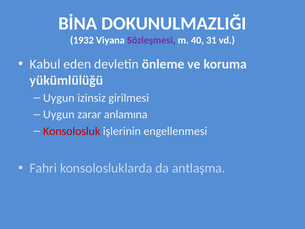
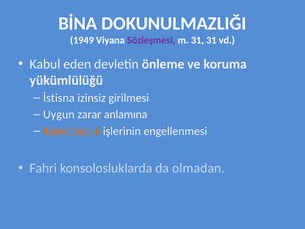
1932: 1932 -> 1949 (82, 40)
m 40: 40 -> 31 (197, 40)
Uygun: Uygun -> İstisna (59, 98)
Konsolosluk colour: red -> orange (72, 131)
antlaşma: antlaşma -> olmadan (199, 168)
